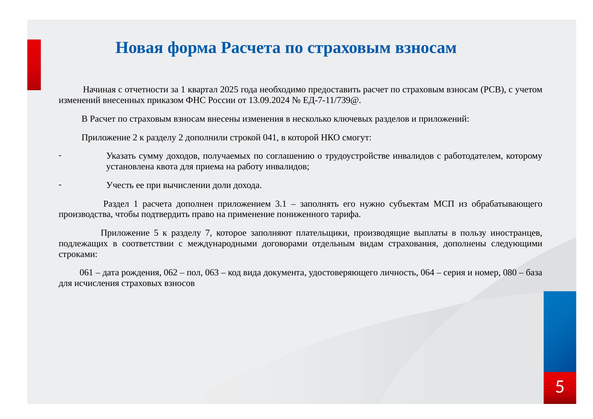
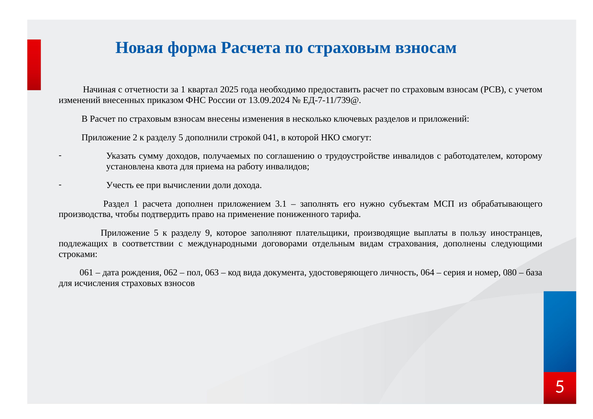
разделу 2: 2 -> 5 (181, 137)
7: 7 -> 9 (209, 233)
